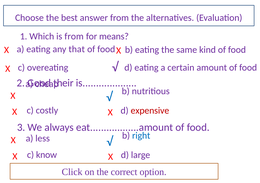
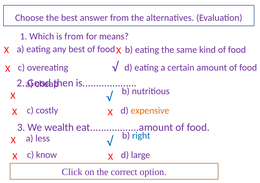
any that: that -> best (77, 49)
their: their -> then (63, 83)
expensive colour: red -> orange (150, 110)
always: always -> wealth (59, 127)
